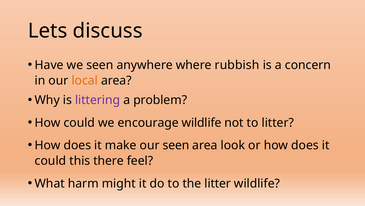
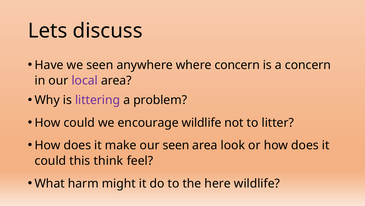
where rubbish: rubbish -> concern (237, 65)
local colour: orange -> purple (85, 80)
there: there -> think (108, 160)
the litter: litter -> here (218, 183)
